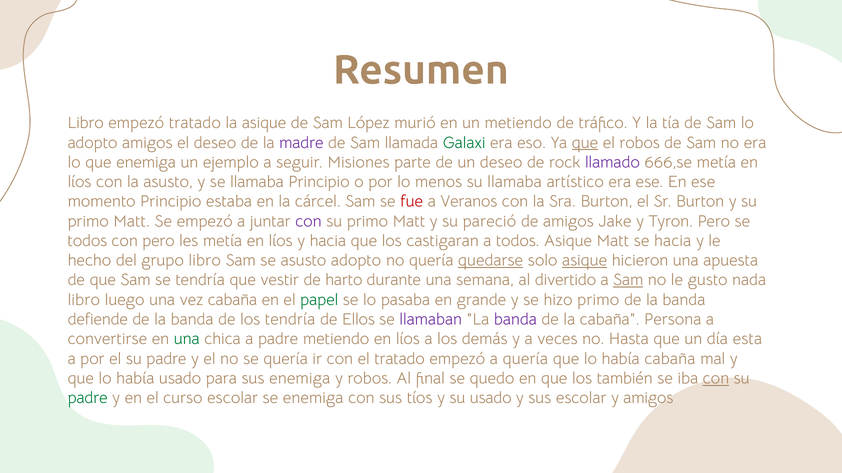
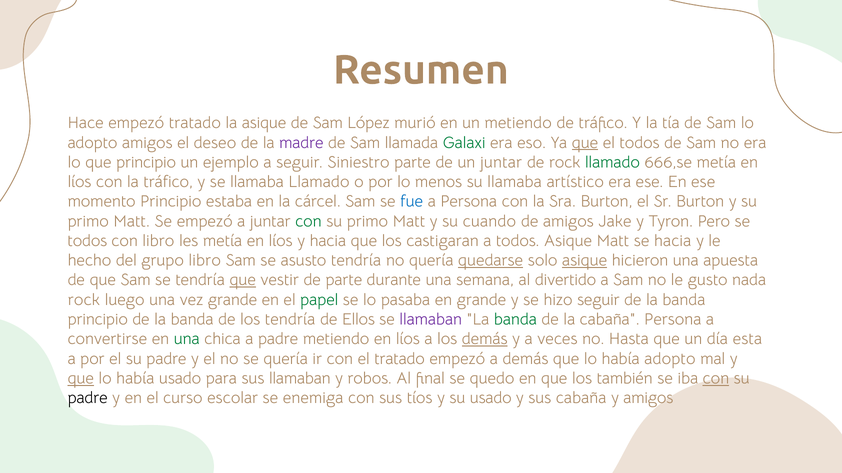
Libro: Libro -> Hace (86, 123)
el robos: robos -> todos (640, 143)
que enemiga: enemiga -> principio (146, 163)
Misiones: Misiones -> Siniestro (359, 163)
un deseo: deseo -> juntar (501, 163)
llamado colour: purple -> green (612, 163)
la asusto: asusto -> tráfico (168, 182)
llamaba Principio: Principio -> Llamado (319, 182)
fue colour: red -> blue (412, 202)
a Veranos: Veranos -> Persona (469, 202)
con colour: purple -> green (308, 222)
pareció: pareció -> cuando (489, 222)
con pero: pero -> libro (158, 241)
asusto adopto: adopto -> tendría (356, 261)
que underline: none -> present (243, 280)
de harto: harto -> parte (344, 280)
Sam underline: present -> none (628, 280)
libro: libro -> rock (84, 300)
vez cabaña: cabaña -> grande (232, 300)
hizo primo: primo -> seguir (598, 300)
defiende: defiende -> principio (98, 320)
banda colour: purple -> green (515, 320)
demás underline: none -> present (485, 339)
a quería: quería -> demás (525, 359)
había cabaña: cabaña -> adopto (670, 359)
que underline: none -> present (81, 379)
sus enemiga: enemiga -> llamaban (300, 379)
padre colour: green -> black (88, 398)
sus escolar: escolar -> cabaña (581, 398)
